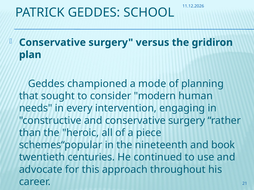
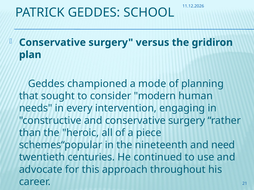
book: book -> need (223, 145)
